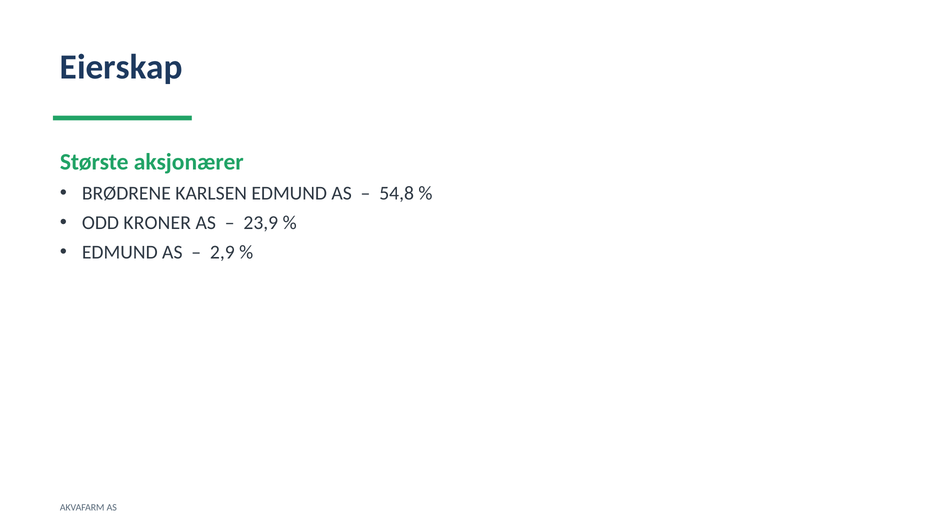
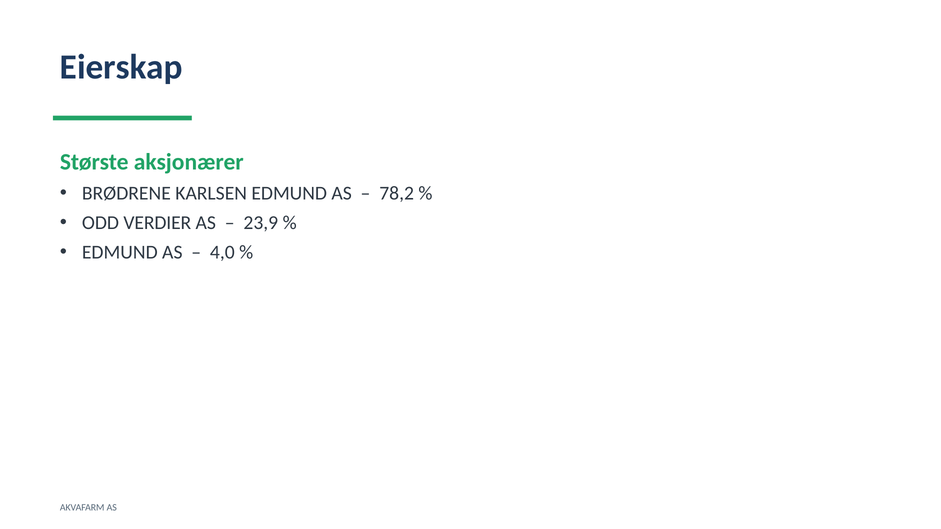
54,8: 54,8 -> 78,2 (397, 193)
KRONER: KRONER -> VERDIER (157, 223)
2,9: 2,9 -> 4,0 (222, 252)
